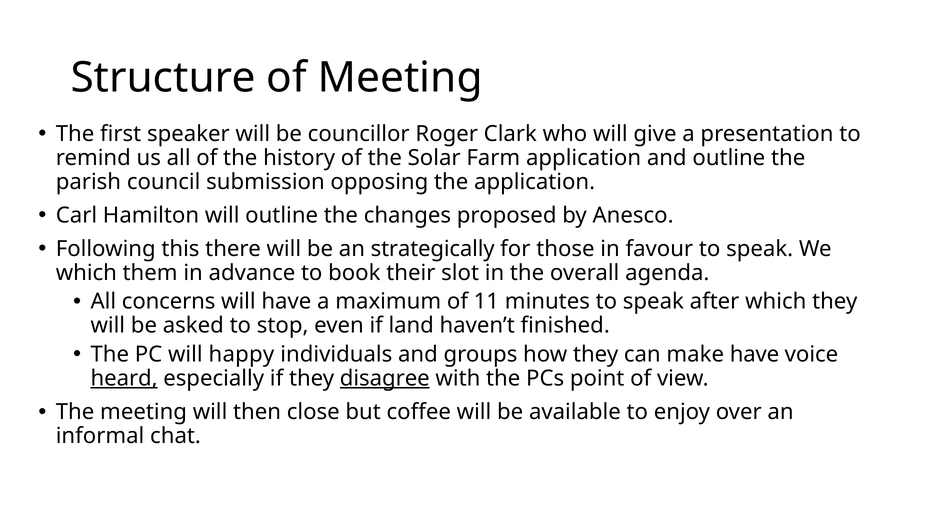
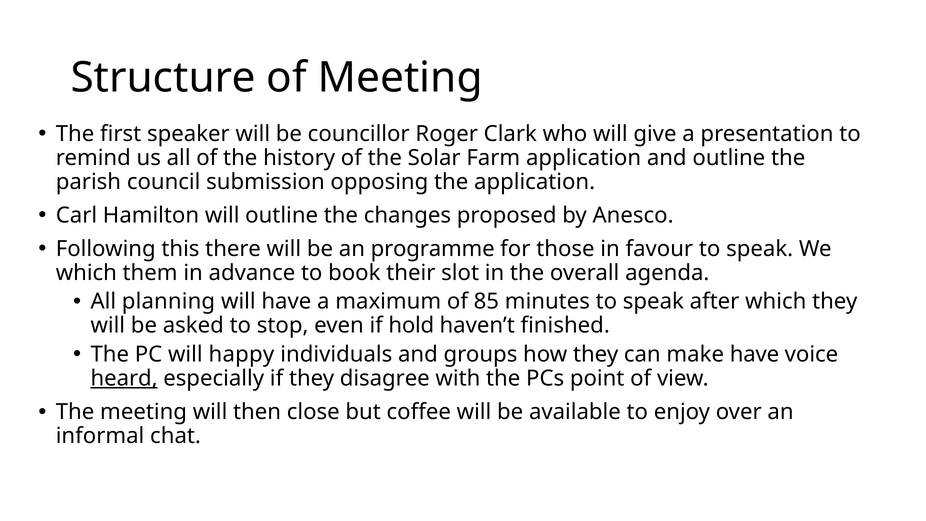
strategically: strategically -> programme (433, 249)
concerns: concerns -> planning (168, 302)
11: 11 -> 85 (486, 302)
land: land -> hold (411, 326)
disagree underline: present -> none (385, 378)
